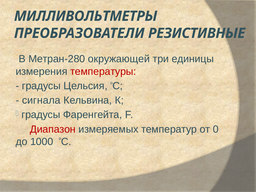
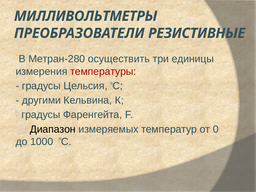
окружающей: окружающей -> осуществить (119, 59)
сигнала: сигнала -> другими (41, 100)
Диапазон colour: red -> black (53, 129)
